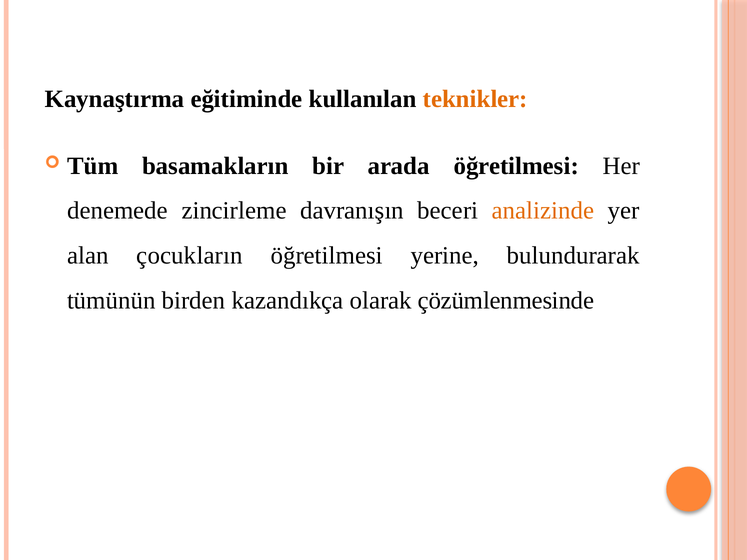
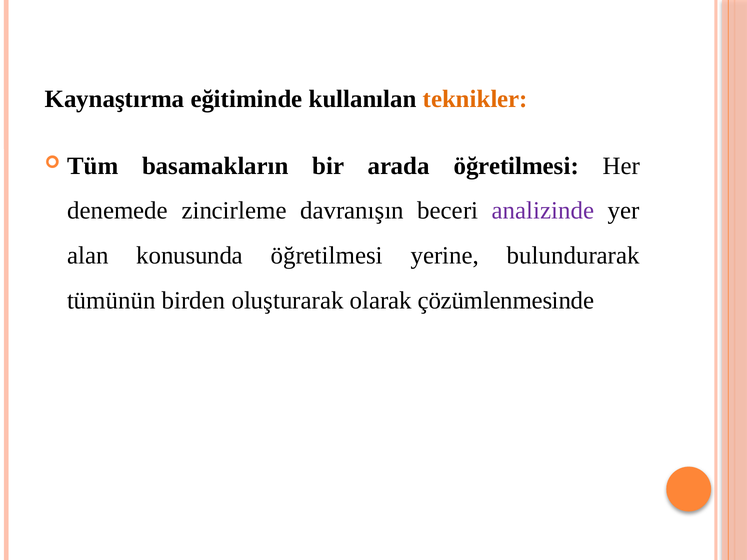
analizinde colour: orange -> purple (543, 211)
çocukların: çocukların -> konusunda (190, 256)
kazandıkça: kazandıkça -> oluşturarak (288, 300)
